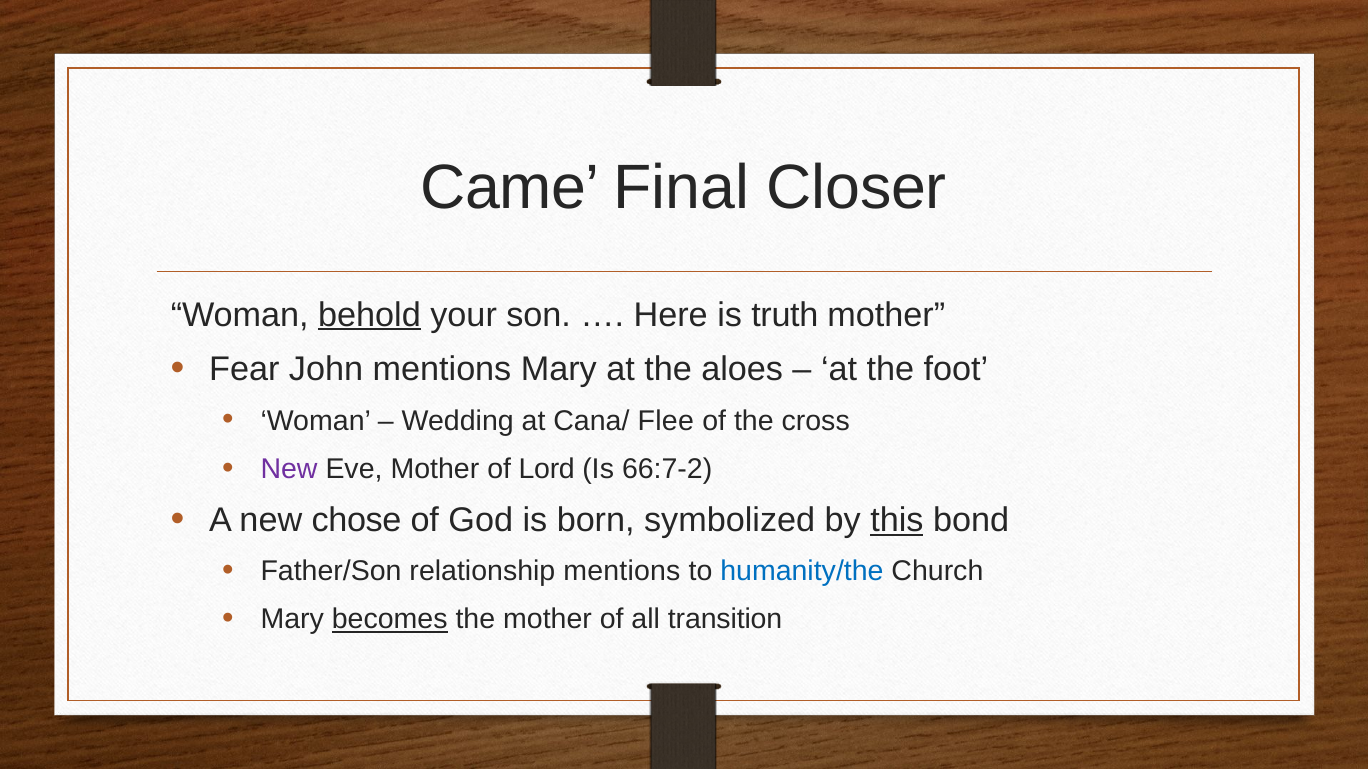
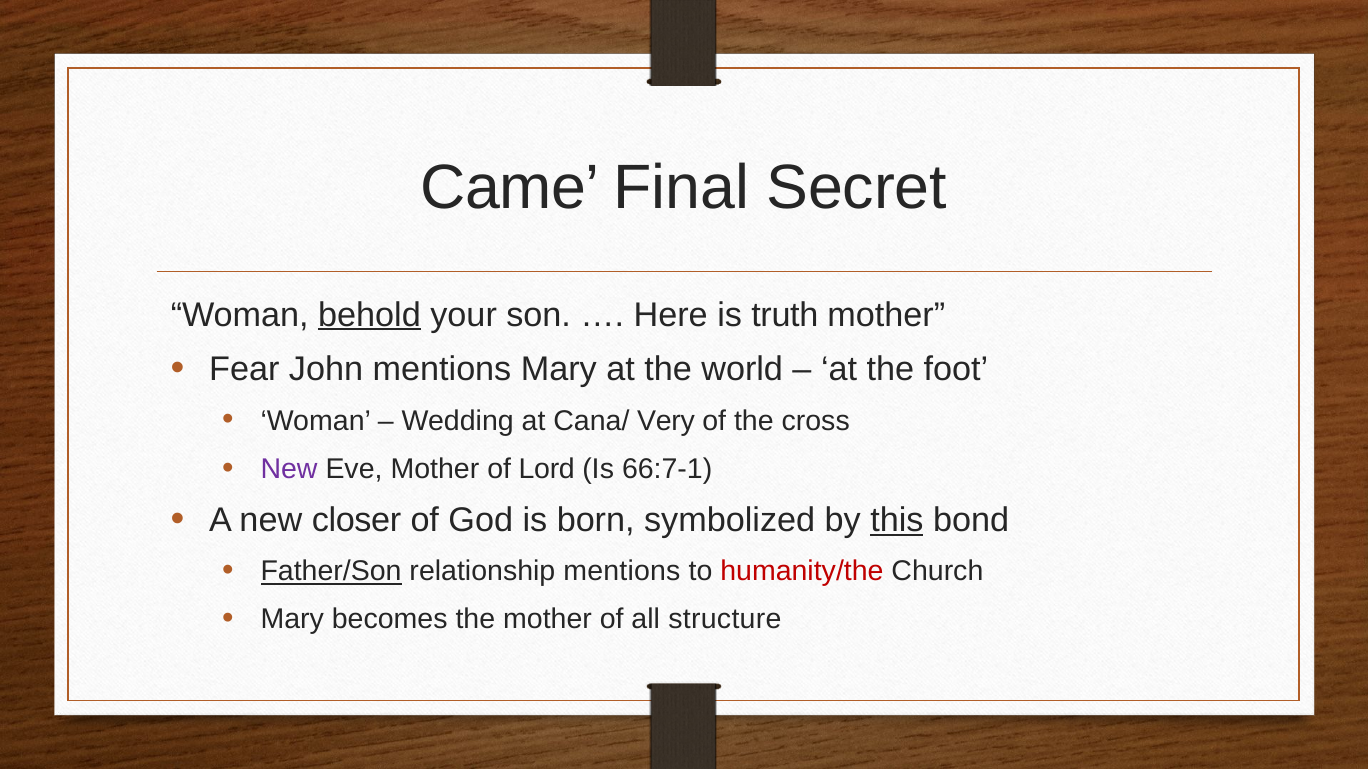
Closer: Closer -> Secret (857, 188)
aloes: aloes -> world (742, 370)
Flee: Flee -> Very (666, 421)
66:7-2: 66:7-2 -> 66:7-1 (667, 469)
chose: chose -> closer (357, 521)
Father/Son underline: none -> present (331, 572)
humanity/the colour: blue -> red (802, 572)
becomes underline: present -> none (390, 620)
transition: transition -> structure (725, 620)
